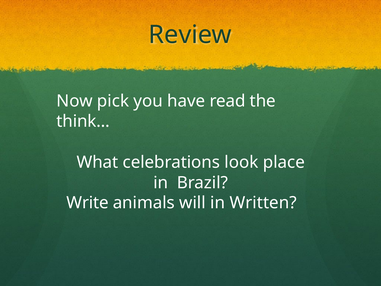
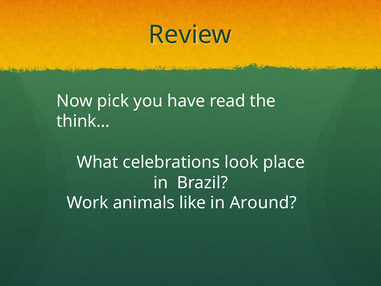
Write: Write -> Work (87, 203)
will: will -> like (193, 203)
Written: Written -> Around (263, 203)
